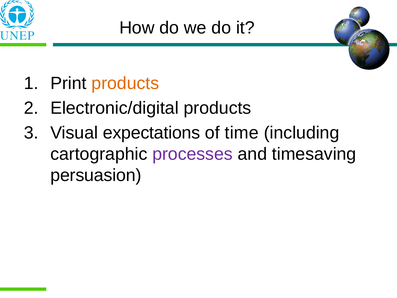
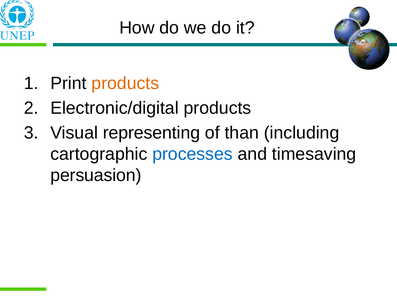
expectations: expectations -> representing (152, 133)
time: time -> than (242, 133)
processes colour: purple -> blue (192, 154)
